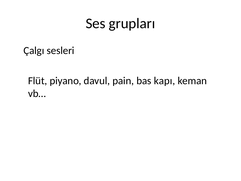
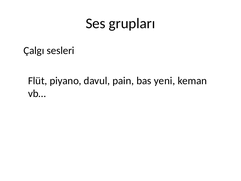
kapı: kapı -> yeni (165, 81)
